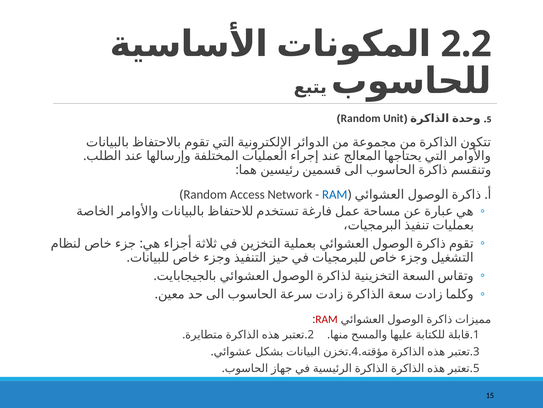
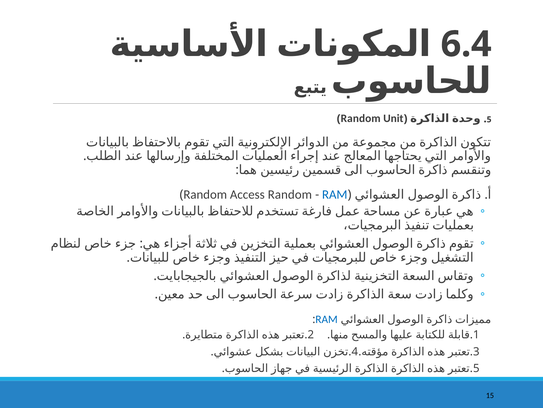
2.2: 2.2 -> 6.4 (466, 44)
Access Network: Network -> Random (290, 194)
RAM colour: red -> blue (327, 319)
